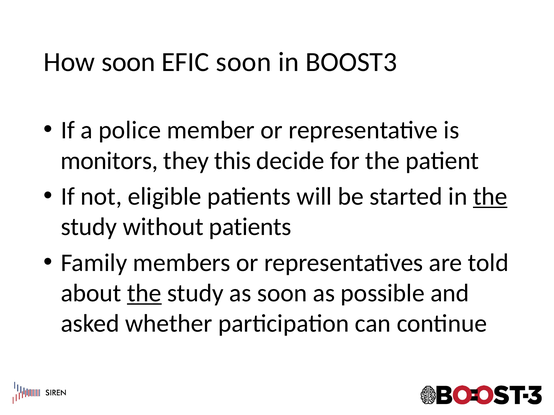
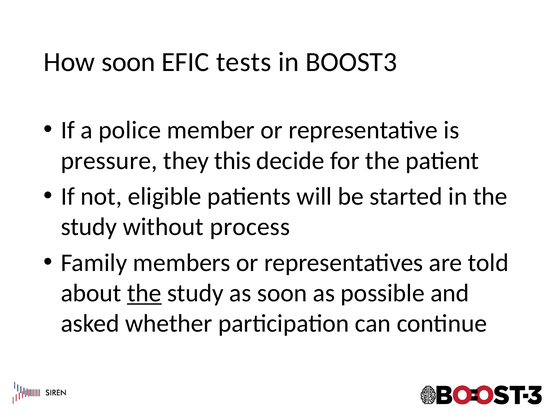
EFIC soon: soon -> tests (244, 62)
monitors: monitors -> pressure (109, 161)
the underline: present -> none (490, 197)
without patients: patients -> process (250, 227)
